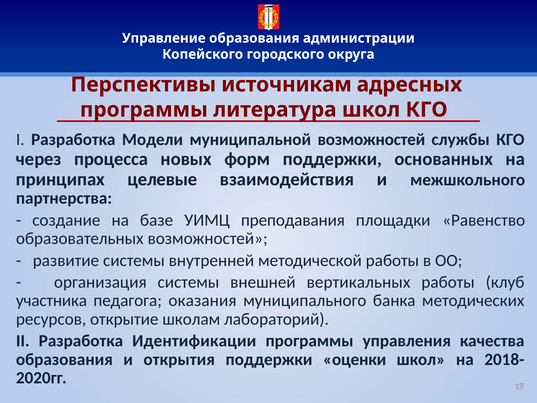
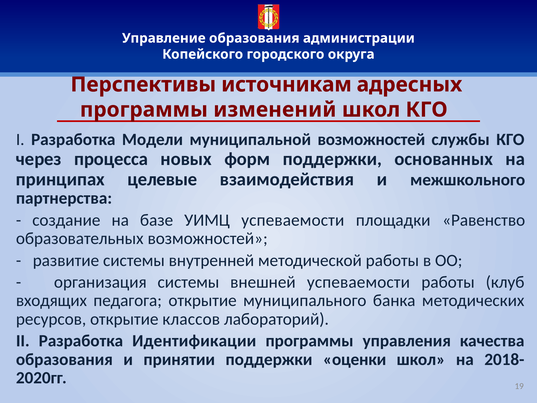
литература: литература -> изменений (275, 110)
УИМЦ преподавания: преподавания -> успеваемости (293, 220)
внешней вертикальных: вертикальных -> успеваемости (358, 282)
участника: участника -> входящих (51, 300)
педагога оказания: оказания -> открытие (203, 300)
школам: школам -> классов (191, 319)
открытия: открытия -> принятии (179, 359)
